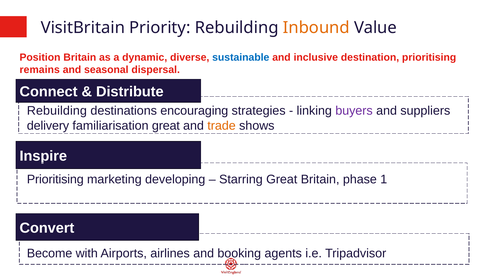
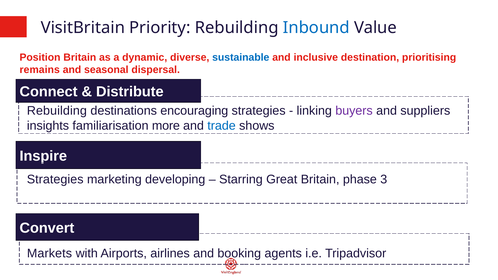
Inbound colour: orange -> blue (316, 28)
delivery: delivery -> insights (48, 126)
familiarisation great: great -> more (166, 126)
trade colour: orange -> blue (222, 126)
Prioritising: Prioritising -> Strategies (55, 180)
1: 1 -> 3 (384, 180)
Become: Become -> Markets (49, 253)
